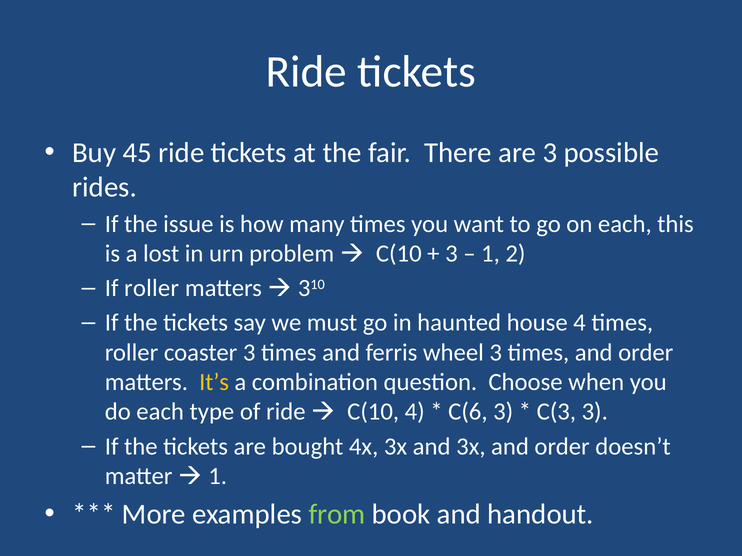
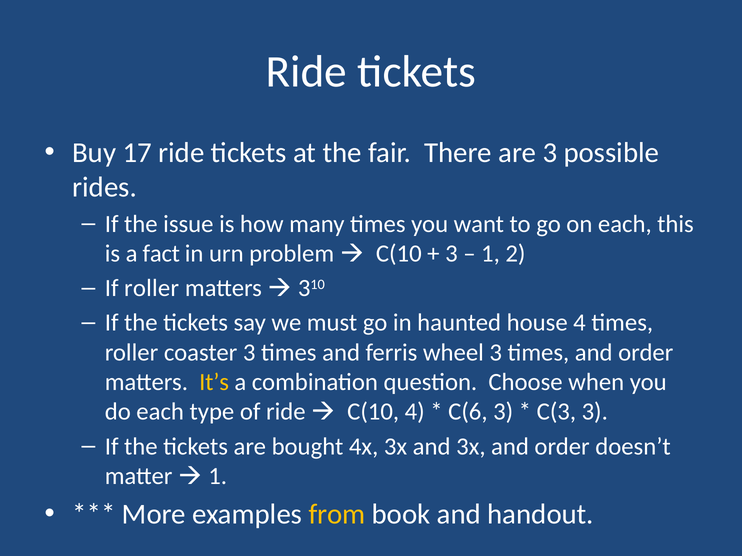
45: 45 -> 17 (137, 153)
lost: lost -> fact (161, 254)
from colour: light green -> yellow (337, 515)
